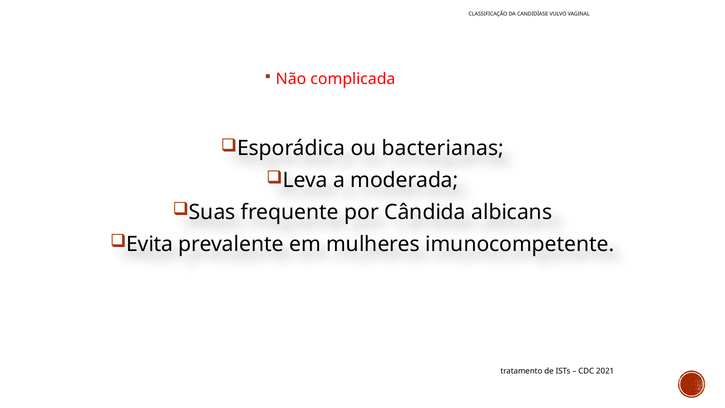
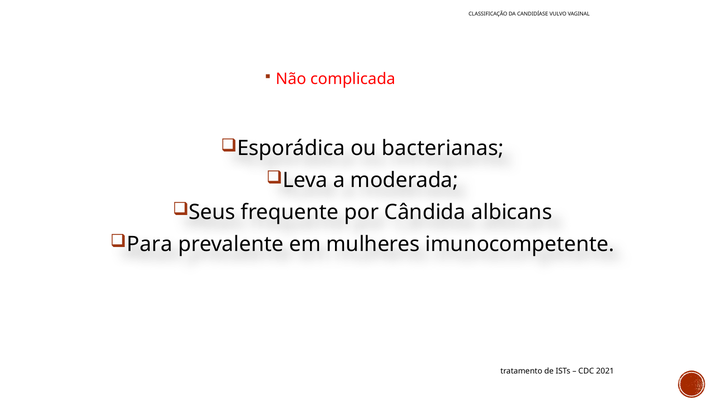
Suas: Suas -> Seus (212, 212)
Evita: Evita -> Para (150, 244)
